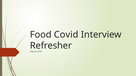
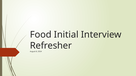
Covid: Covid -> Initial (66, 35)
